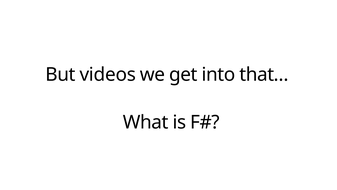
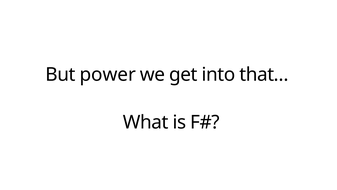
videos: videos -> power (108, 75)
